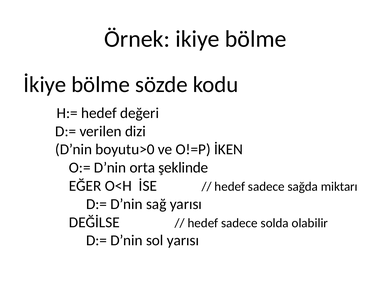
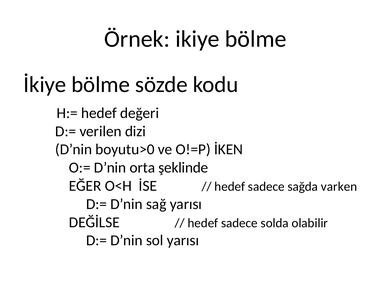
miktarı: miktarı -> varken (339, 187)
